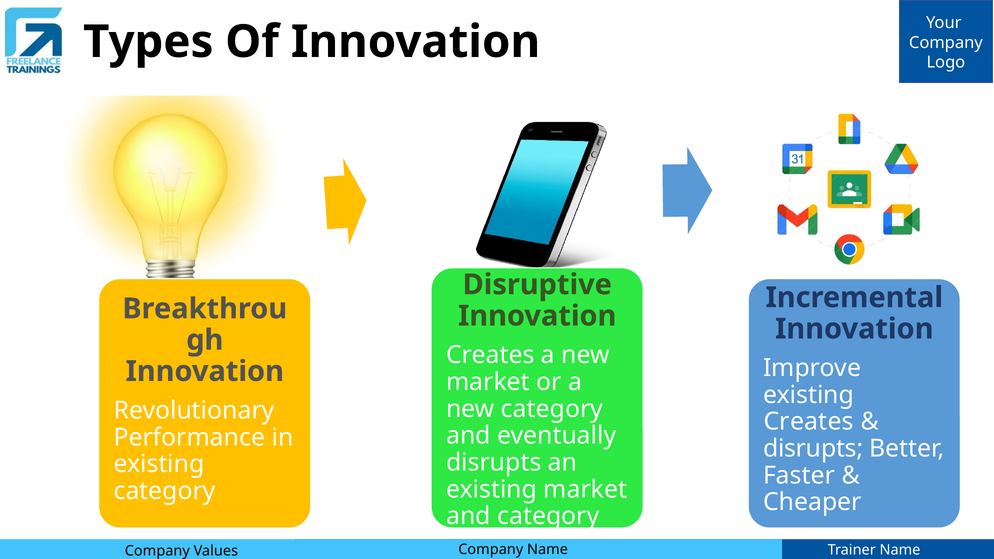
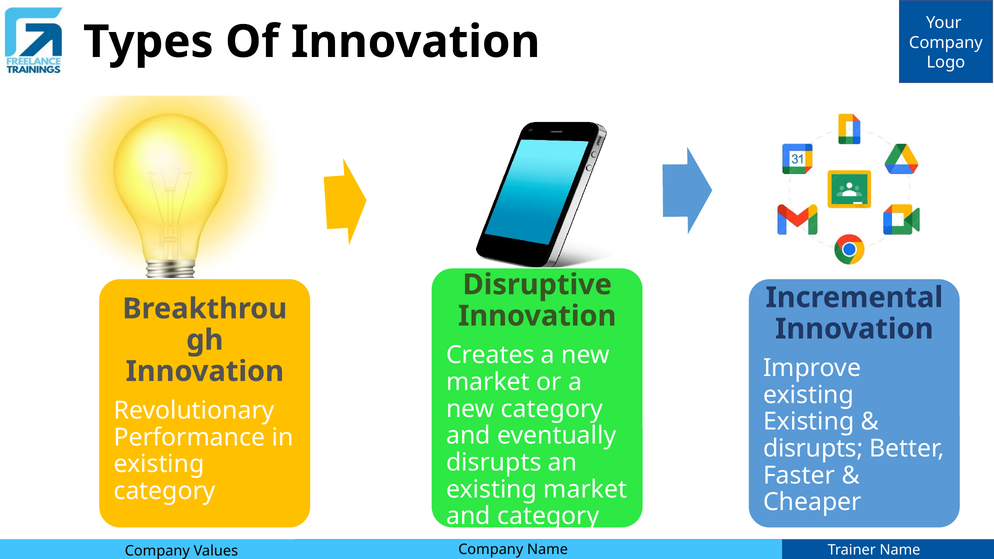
Creates: Creates -> Existing (809, 422)
